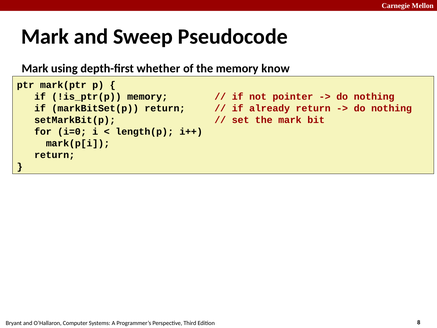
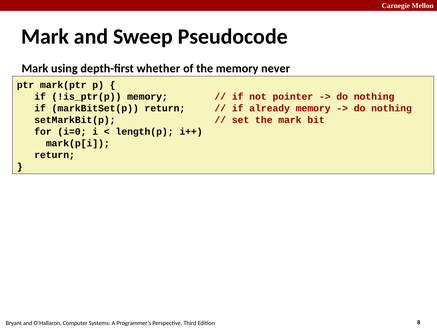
know: know -> never (276, 68)
already return: return -> memory (313, 108)
